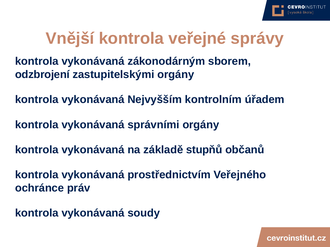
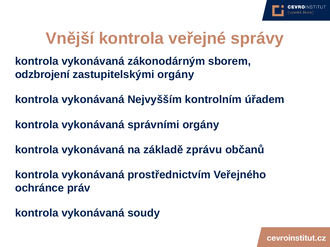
stupňů: stupňů -> zprávu (204, 150)
